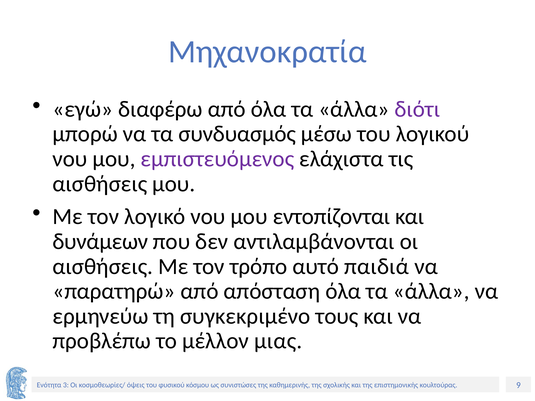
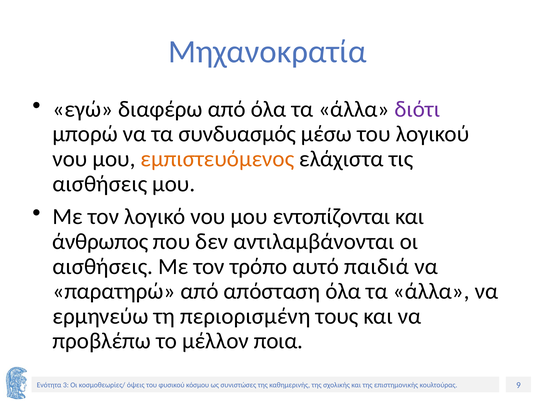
εμπιστευόμενος colour: purple -> orange (217, 159)
δυνάμεων: δυνάμεων -> άνθρωπος (100, 242)
συγκεκριμένο: συγκεκριμένο -> περιορισμένη (245, 316)
μιας: μιας -> ποια (278, 341)
